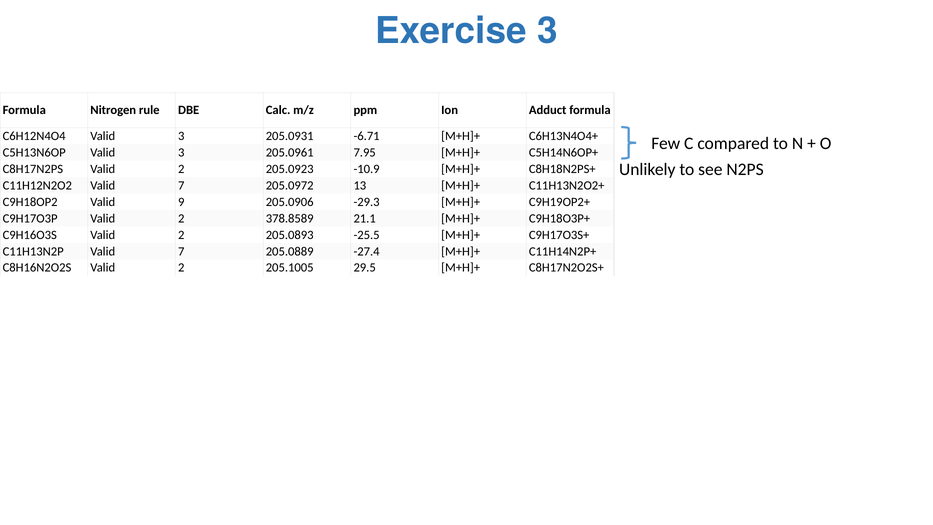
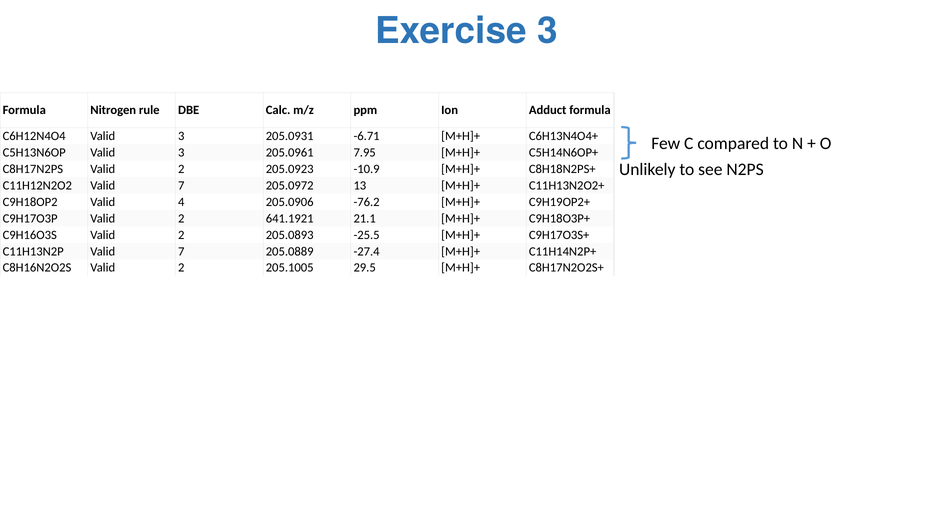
9: 9 -> 4 (181, 202)
-29.3: -29.3 -> -76.2 (367, 202)
378.8589: 378.8589 -> 641.1921 (290, 218)
